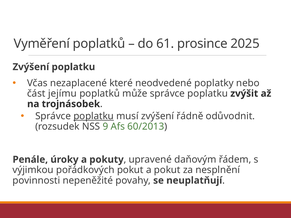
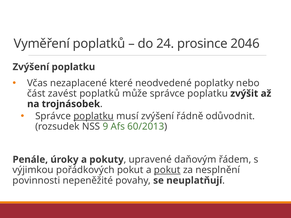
61: 61 -> 24 (165, 44)
2025: 2025 -> 2046 (245, 44)
jejímu: jejímu -> zavést (62, 94)
pokut underline: none -> present (167, 170)
